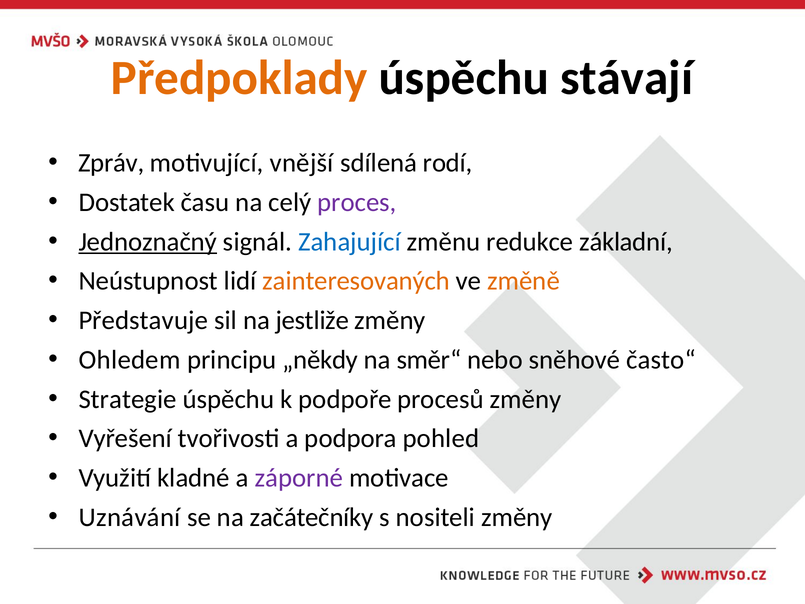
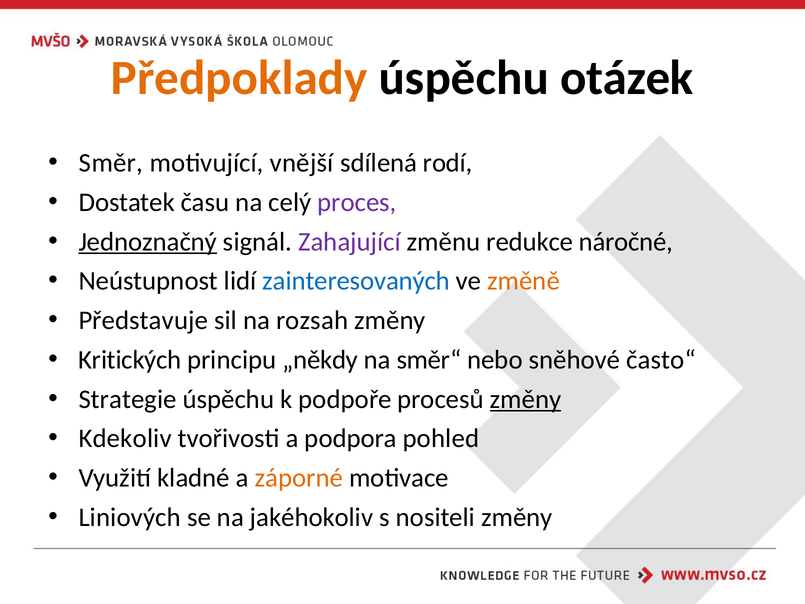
stávají: stávají -> otázek (627, 78)
Zpráv: Zpráv -> Směr (111, 163)
Zahajující colour: blue -> purple (349, 242)
základní: základní -> náročné (626, 242)
zainteresovaných colour: orange -> blue (356, 281)
jestliže: jestliže -> rozsah (312, 320)
Ohledem: Ohledem -> Kritických (130, 360)
změny underline: none -> present (526, 399)
Vyřešení: Vyřešení -> Kdekoliv (125, 438)
záporné colour: purple -> orange (299, 478)
Uznávání: Uznávání -> Liniových (130, 517)
začátečníky: začátečníky -> jakéhokoliv (312, 517)
